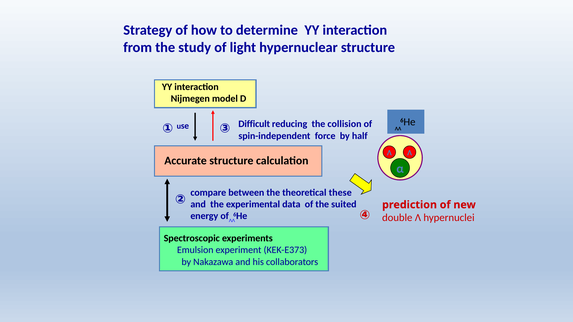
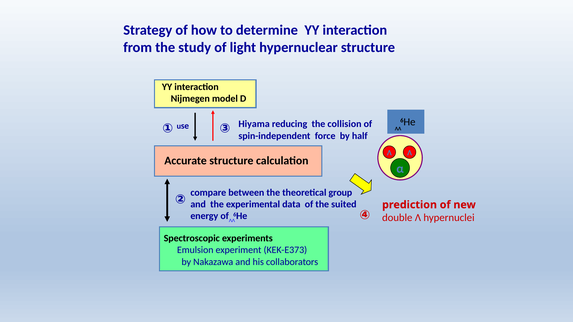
Difficult: Difficult -> Hiyama (254, 124)
these: these -> group (340, 193)
